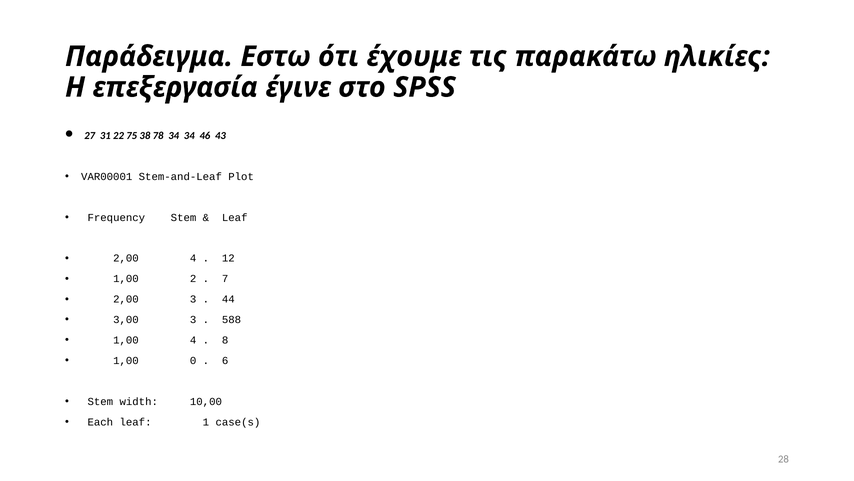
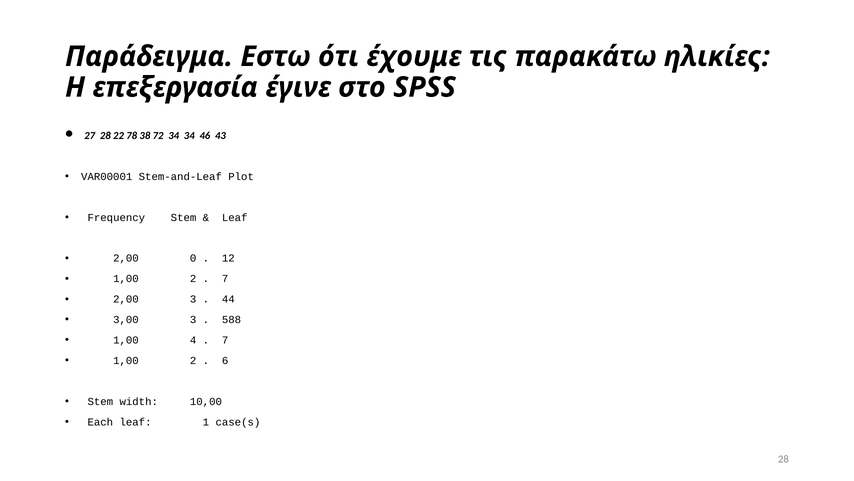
27 31: 31 -> 28 (105, 136)
75: 75 -> 78 (132, 136)
78: 78 -> 72 (158, 136)
2,00 4: 4 -> 0 (193, 258)
8: 8 -> 7 (225, 340)
0: 0 -> 2 (193, 360)
